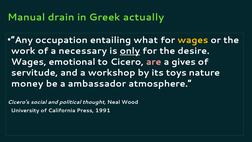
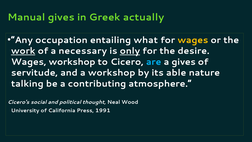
Manual drain: drain -> gives (61, 17)
work underline: none -> present (23, 51)
Wages emotional: emotional -> workshop (72, 62)
are colour: pink -> light blue (154, 62)
toys: toys -> able (176, 73)
money: money -> talking (27, 83)
ambassador: ambassador -> contributing (97, 83)
